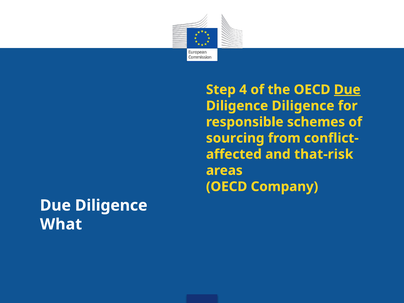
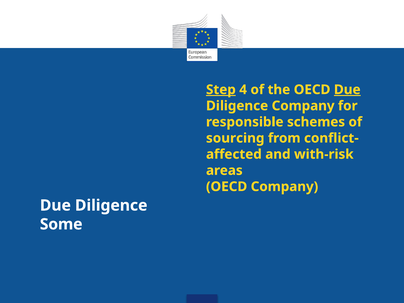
Step underline: none -> present (221, 90)
Diligence Diligence: Diligence -> Company (303, 106)
that-risk: that-risk -> with-risk (324, 154)
What: What -> Some (61, 224)
